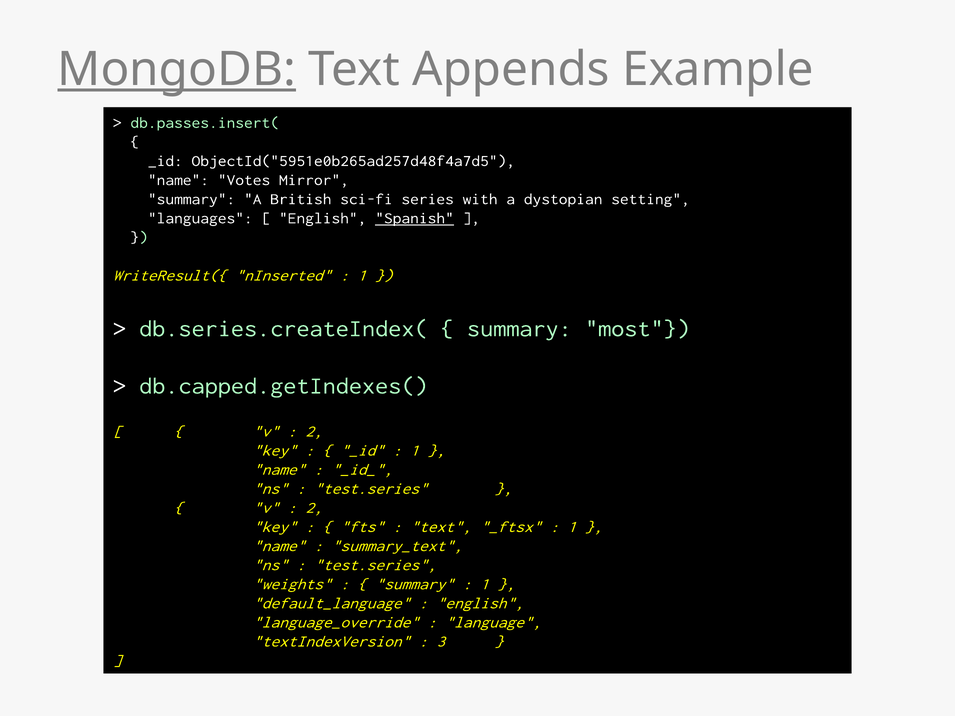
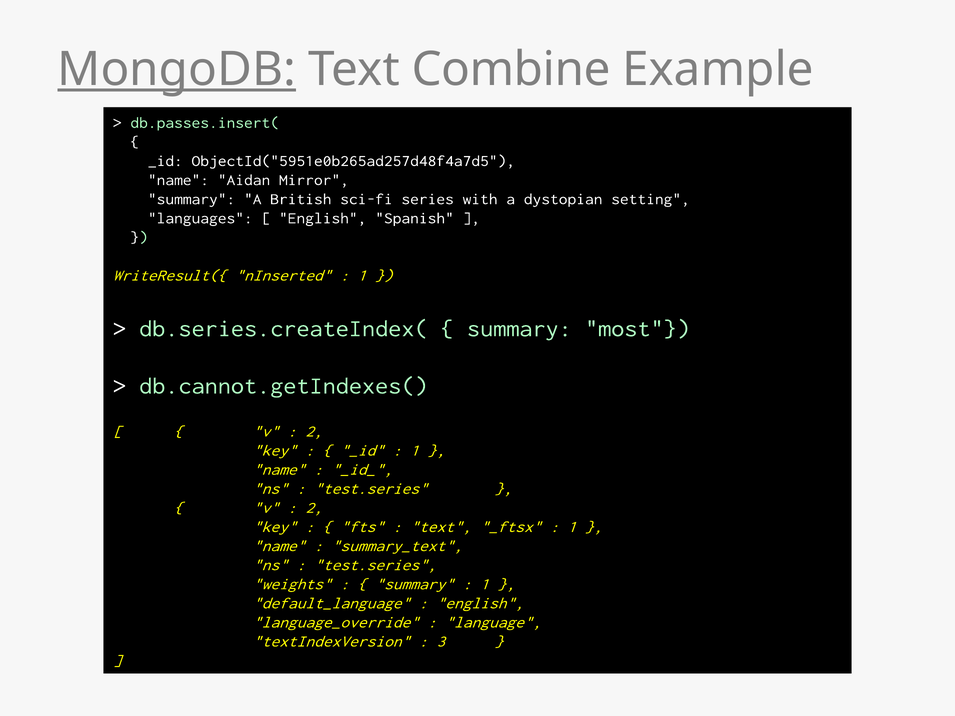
Appends: Appends -> Combine (511, 69)
Votes: Votes -> Aidan (244, 180)
Spanish underline: present -> none (415, 218)
db.capped.getIndexes(: db.capped.getIndexes( -> db.cannot.getIndexes( (283, 386)
